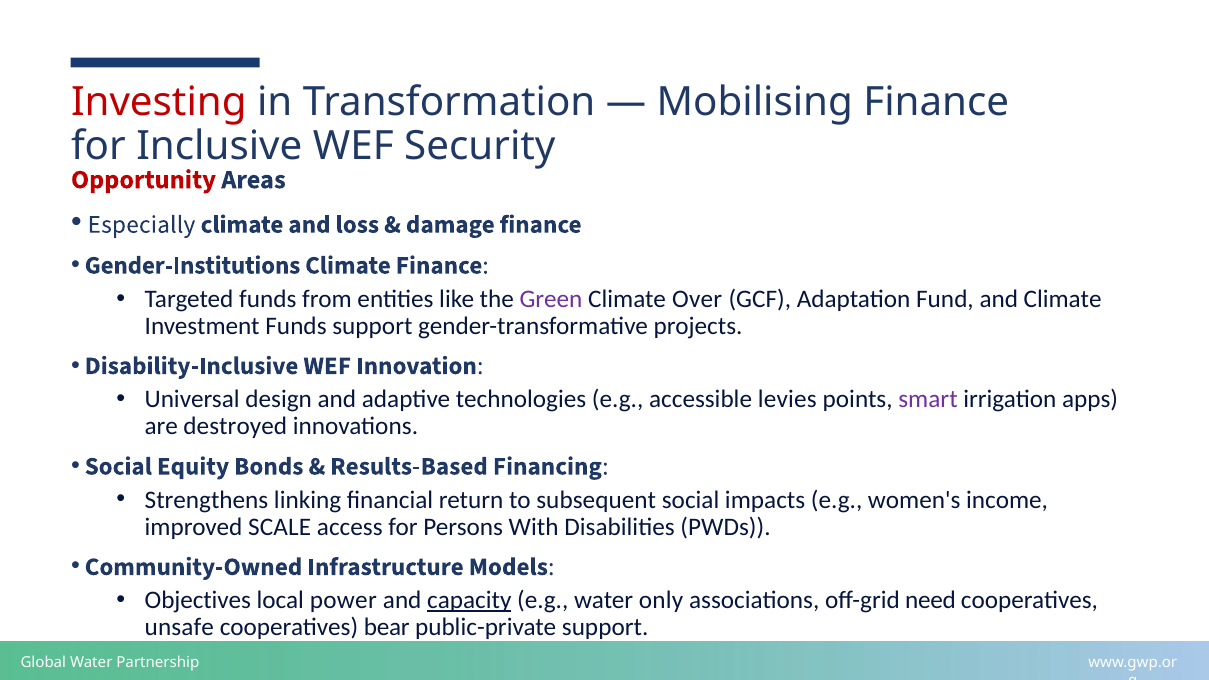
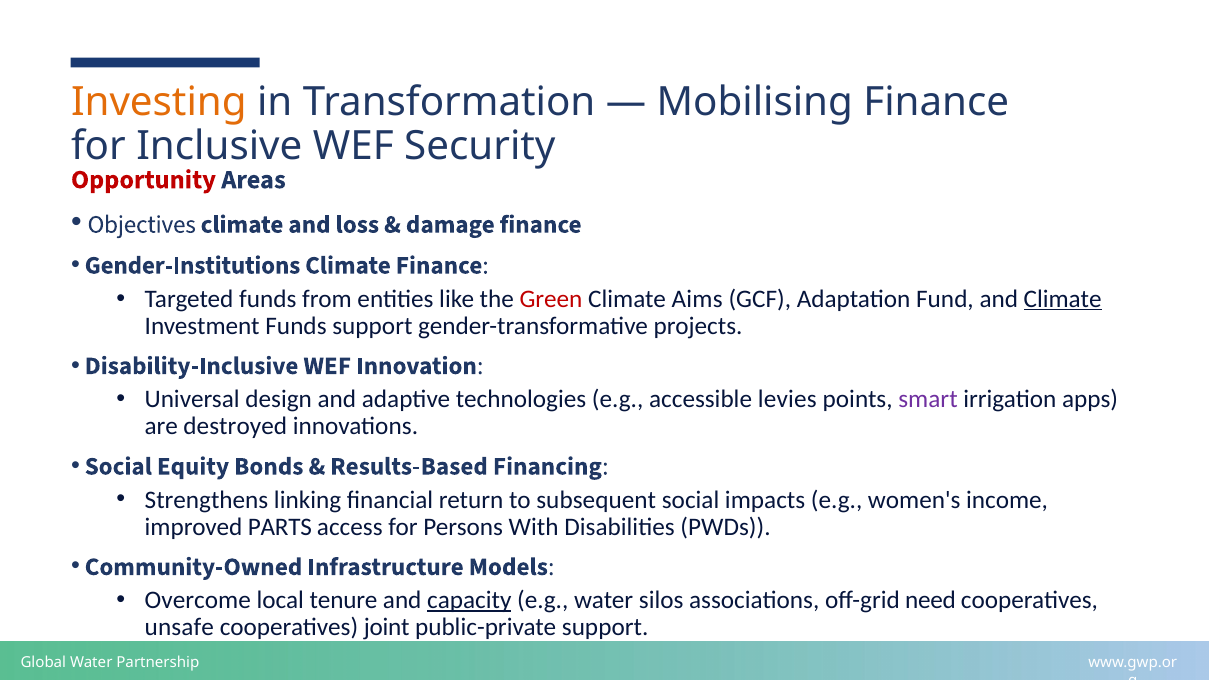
Investing colour: red -> orange (159, 102)
Especially: Especially -> Objectives (142, 224)
Green colour: purple -> red (551, 299)
Over: Over -> Aims (697, 299)
Climate underline: none -> present (1063, 299)
SCALE: SCALE -> PARTS (280, 527)
Objectives: Objectives -> Overcome (198, 600)
power: power -> tenure (344, 600)
only: only -> silos (661, 600)
bear: bear -> joint (387, 627)
